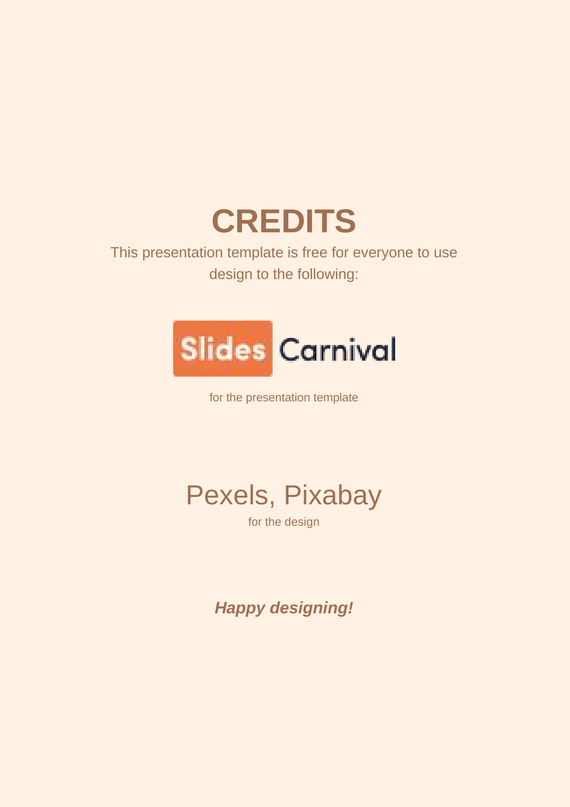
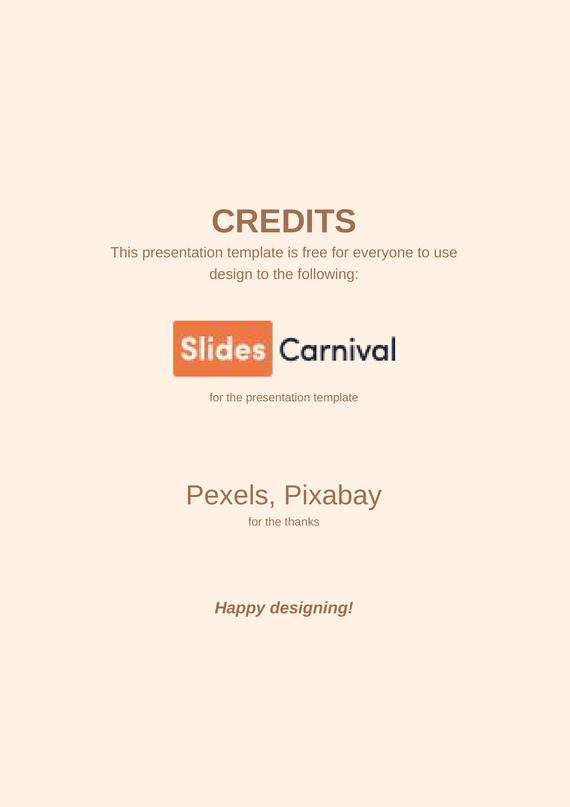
the design: design -> thanks (302, 522)
